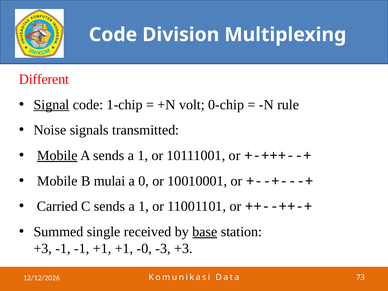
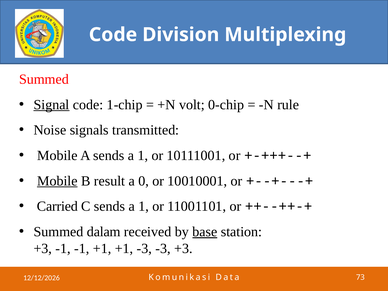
Different: Different -> Summed (44, 79)
Mobile underline: present -> none (57, 155)
Mobile underline: none -> present (57, 181)
mulai: mulai -> result (109, 181)
single: single -> dalam (104, 232)
+1 -0: -0 -> -3 (144, 249)
